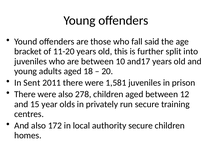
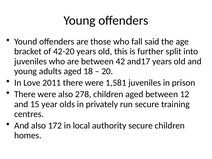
11-20: 11-20 -> 42-20 (64, 51)
10: 10 -> 42 (120, 61)
Sent: Sent -> Love (32, 83)
